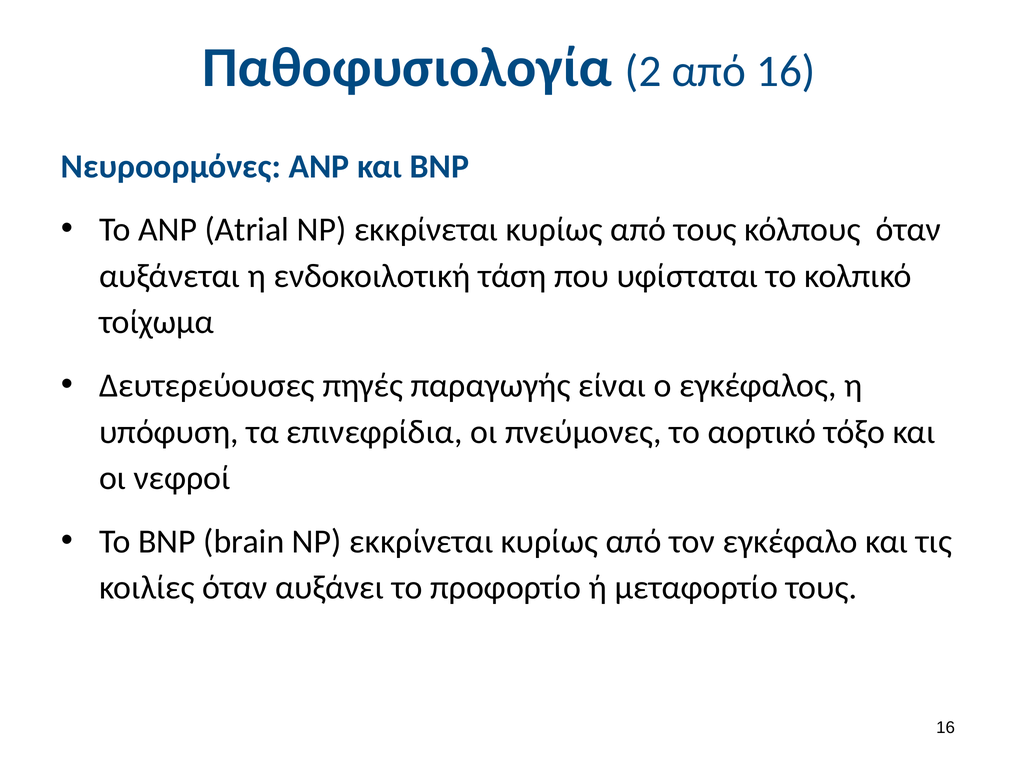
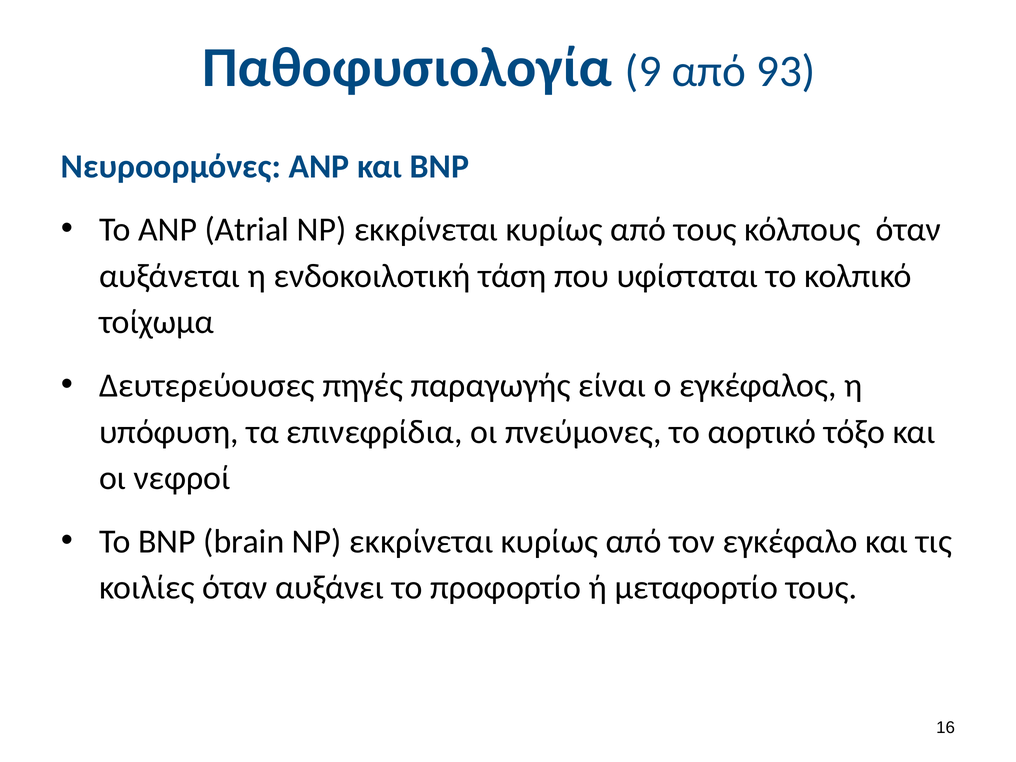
2: 2 -> 9 (643, 71)
από 16: 16 -> 93 (786, 71)
